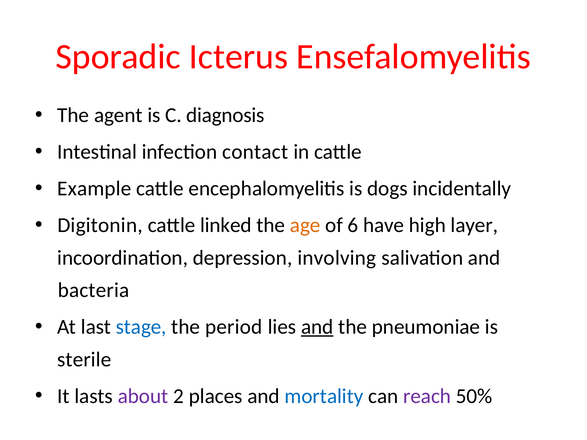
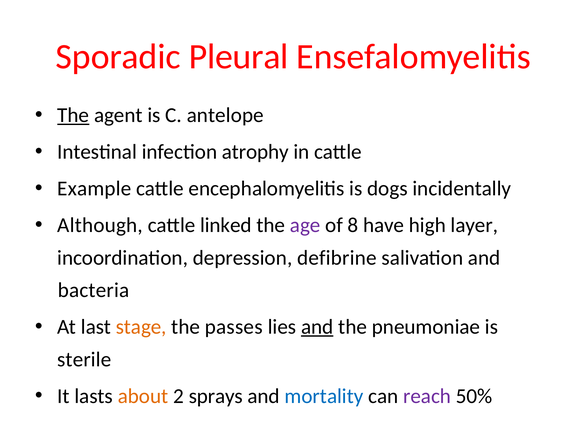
Icterus: Icterus -> Pleural (239, 57)
The underline: none -> present (73, 115)
diagnosis: diagnosis -> antelope (225, 115)
contact: contact -> atrophy (255, 152)
Digitonin: Digitonin -> Although (100, 225)
age colour: orange -> purple (305, 225)
6: 6 -> 8 (353, 225)
involving: involving -> defibrine (337, 258)
stage colour: blue -> orange (141, 327)
period: period -> passes (234, 327)
about colour: purple -> orange (143, 396)
places: places -> sprays (216, 396)
